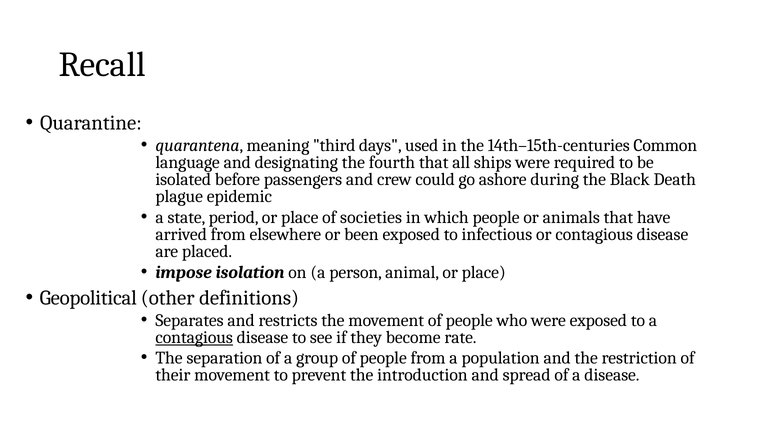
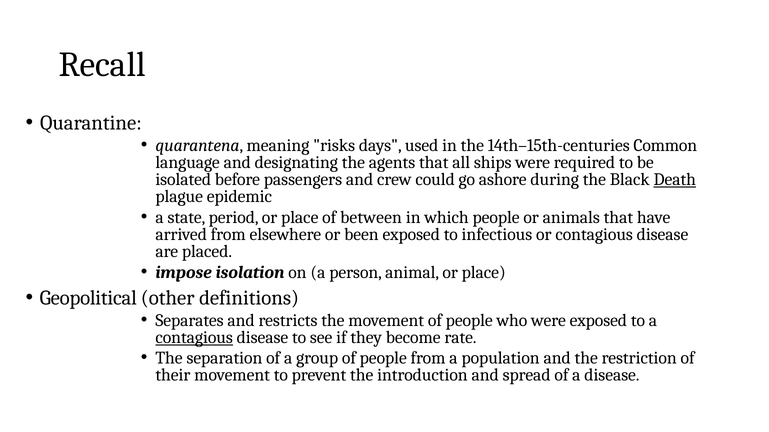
third: third -> risks (334, 146)
fourth: fourth -> agents (392, 163)
Death underline: none -> present (675, 180)
societies: societies -> between (371, 218)
